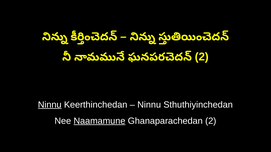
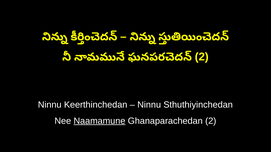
Ninnu underline: present -> none (50, 105)
